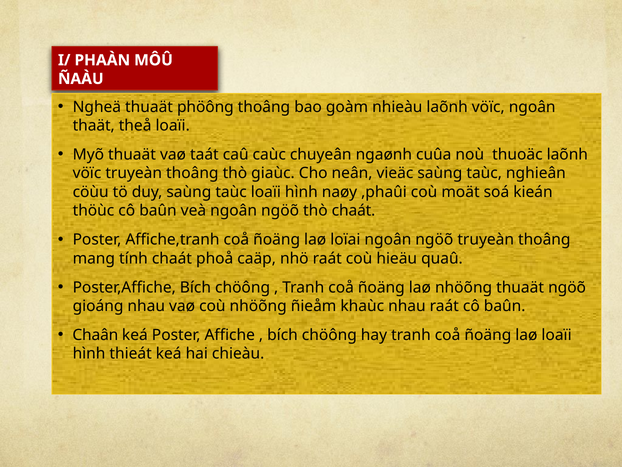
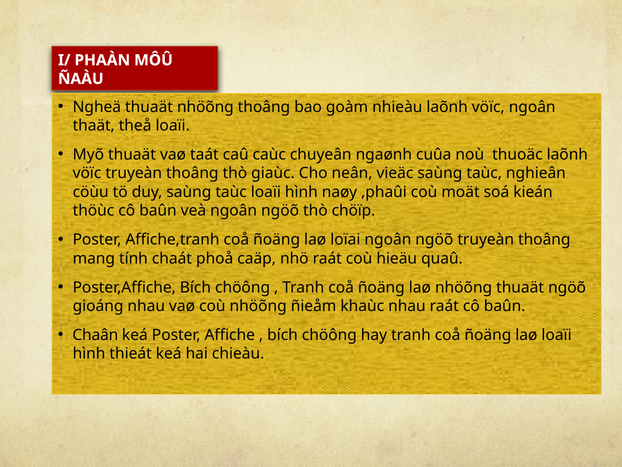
thuaät phöông: phöông -> nhöõng (205, 107)
thò chaát: chaát -> chöïp (354, 210)
